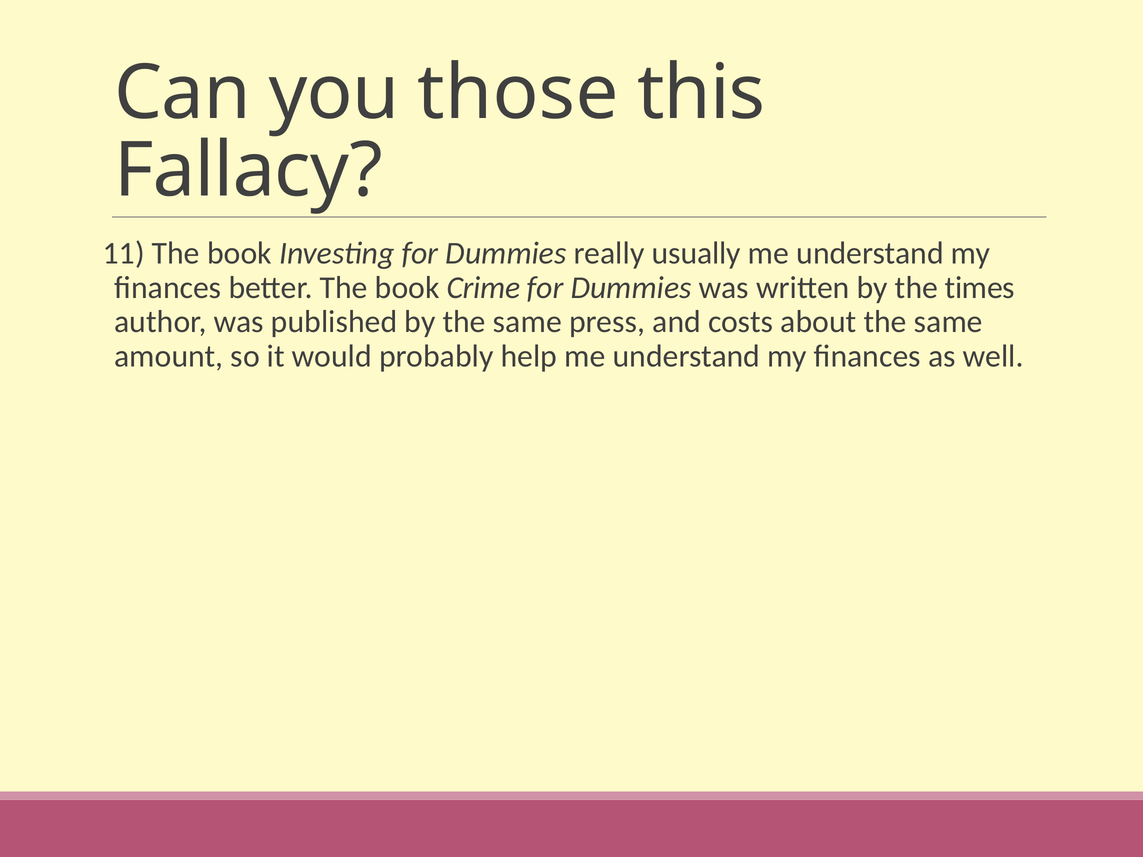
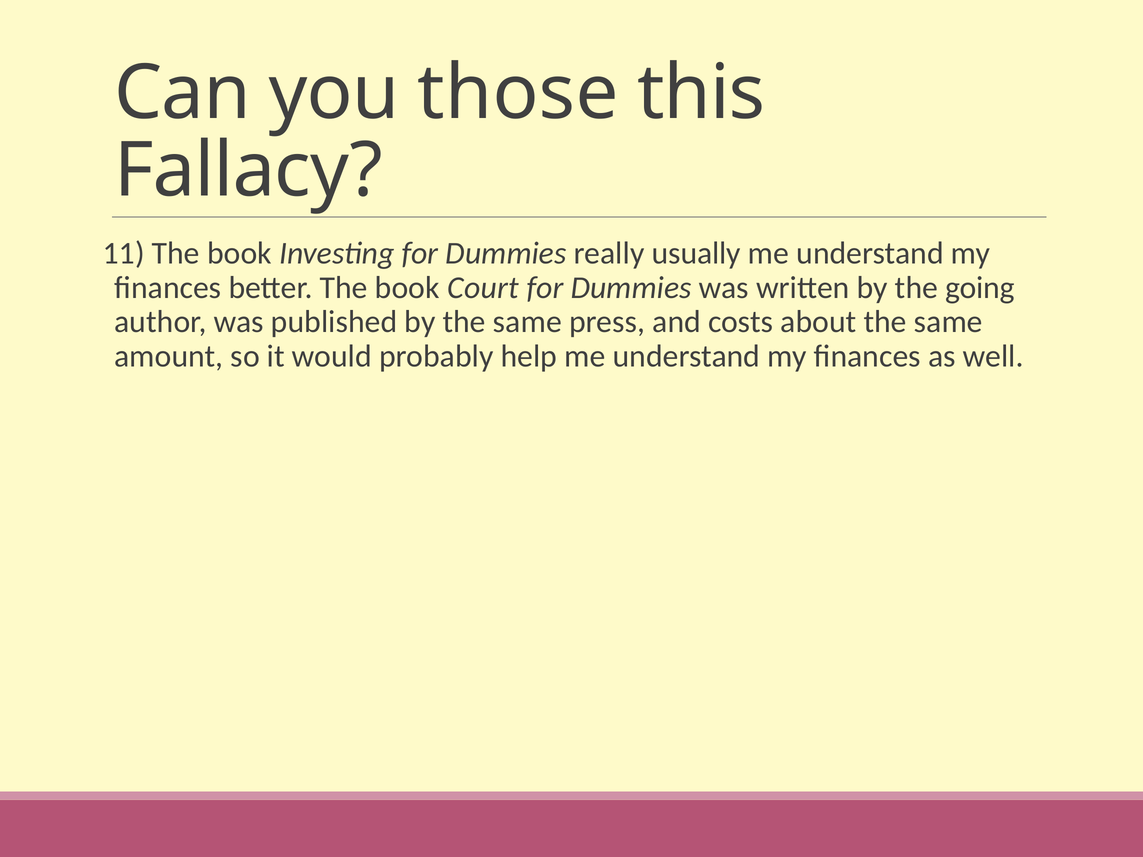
Crime: Crime -> Court (483, 288)
times: times -> going (980, 288)
